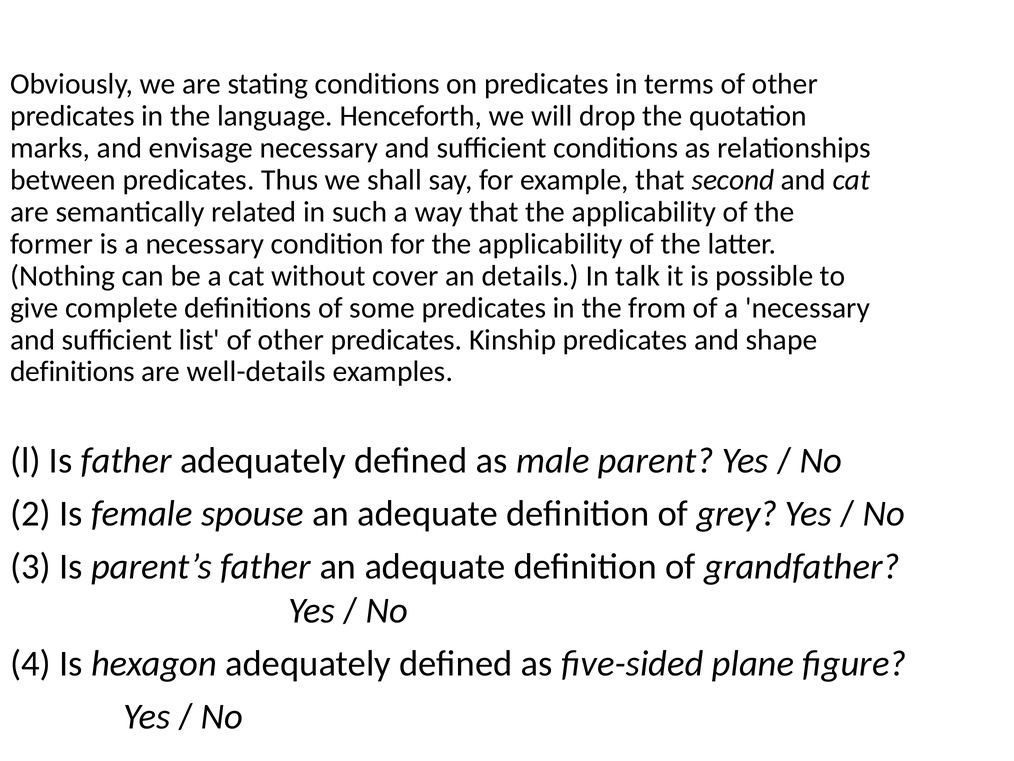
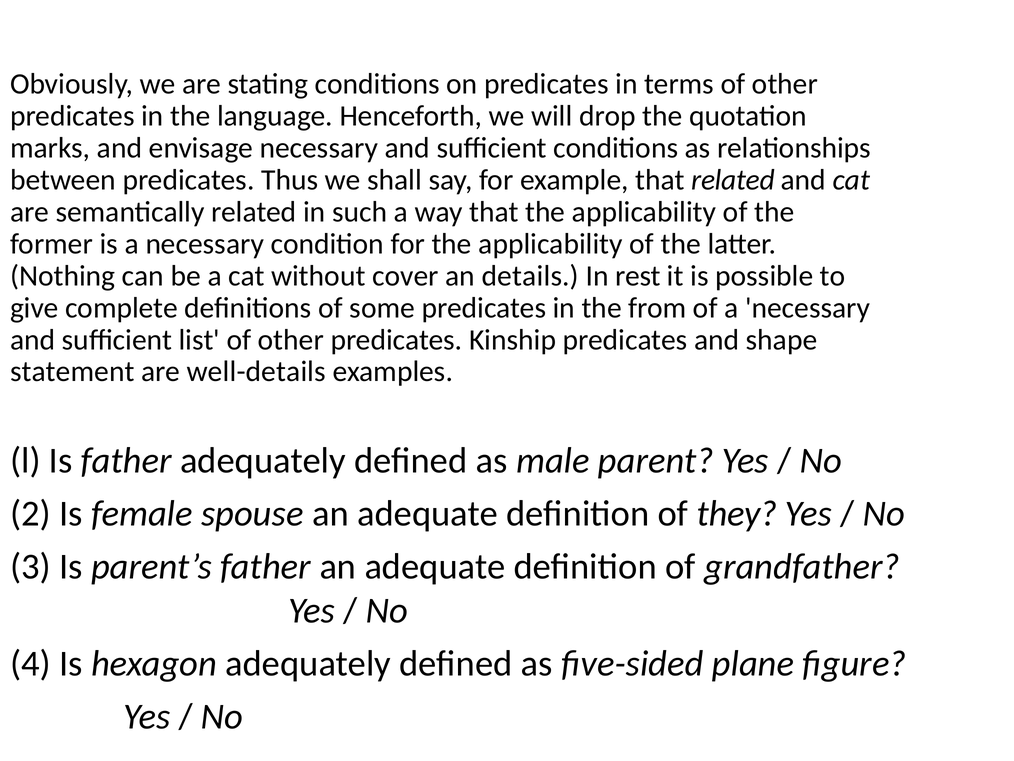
that second: second -> related (733, 180)
talk: talk -> rest (638, 276)
definitions: definitions -> statement (72, 371)
grey: grey -> they (737, 513)
